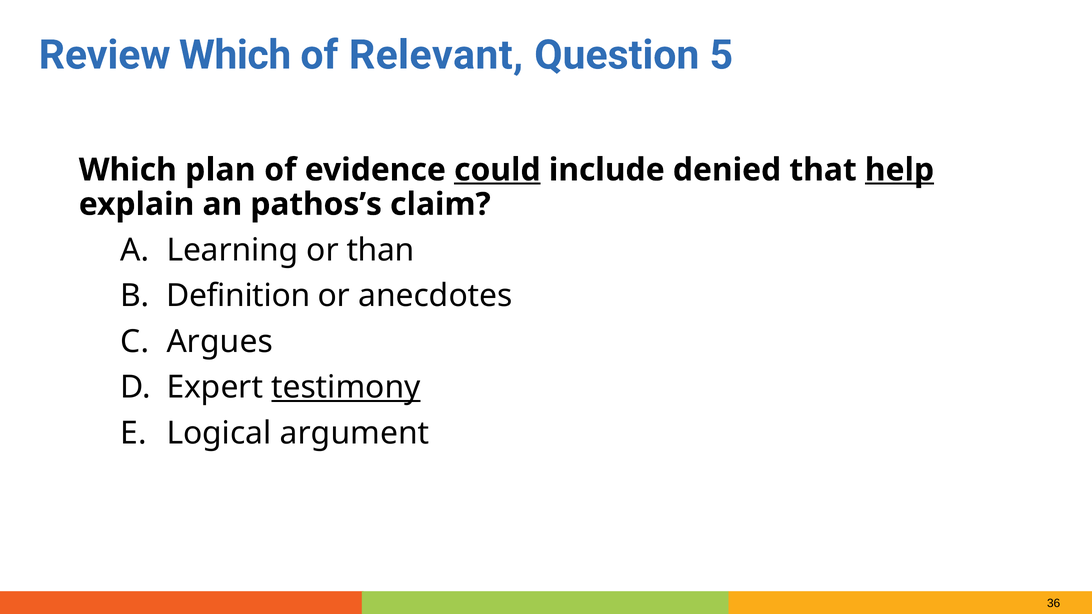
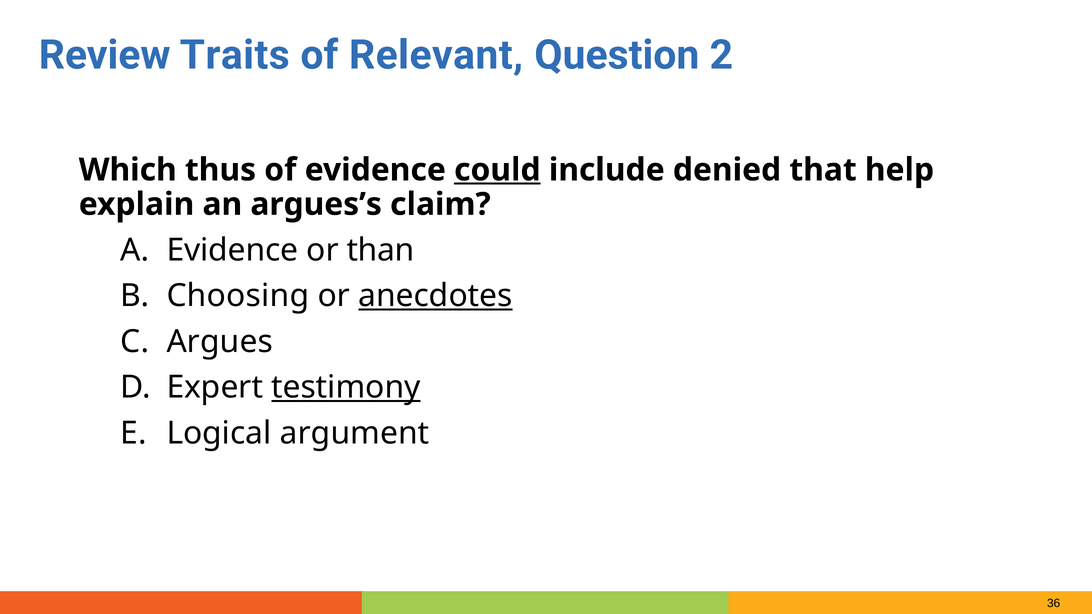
Review Which: Which -> Traits (235, 55)
5: 5 -> 2 (721, 55)
plan: plan -> thus (221, 170)
help underline: present -> none (900, 170)
pathos’s: pathos’s -> argues’s (316, 204)
Learning: Learning -> Evidence (232, 250)
Definition: Definition -> Choosing (238, 296)
anecdotes underline: none -> present (435, 296)
